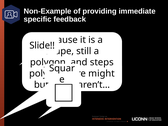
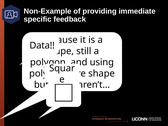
Slide: Slide -> Data (42, 45)
steps: steps -> using (102, 62)
might: might -> shape (102, 73)
